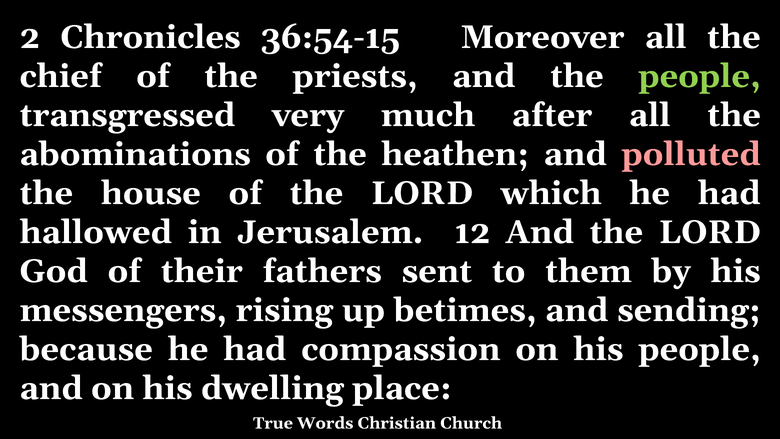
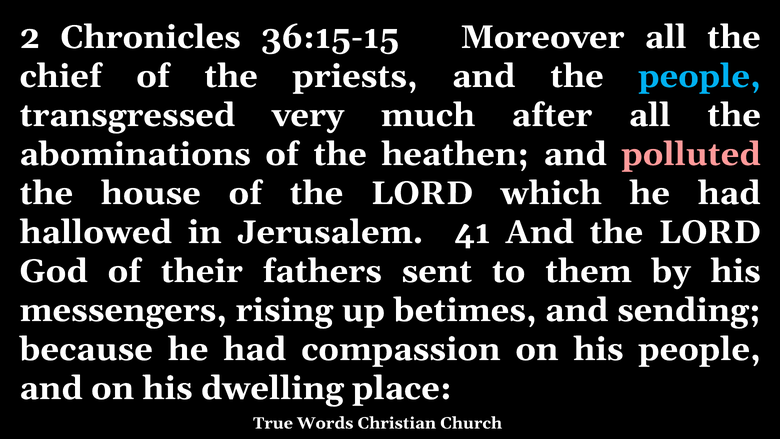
36:54-15: 36:54-15 -> 36:15-15 (330, 37)
people colour: light green -> light blue (699, 76)
12: 12 -> 41 (472, 232)
